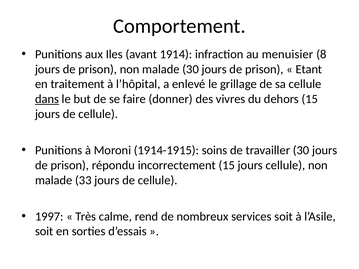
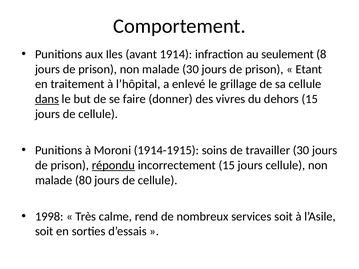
menuisier: menuisier -> seulement (288, 54)
répondu underline: none -> present (113, 165)
33: 33 -> 80 (83, 180)
1997: 1997 -> 1998 (49, 217)
